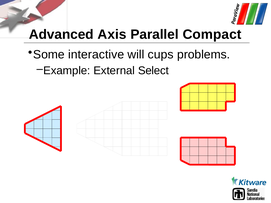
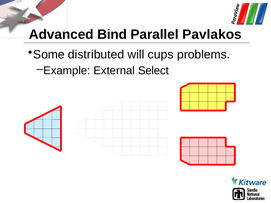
Axis: Axis -> Bind (112, 34)
Compact: Compact -> Pavlakos (212, 34)
interactive: interactive -> distributed (96, 55)
